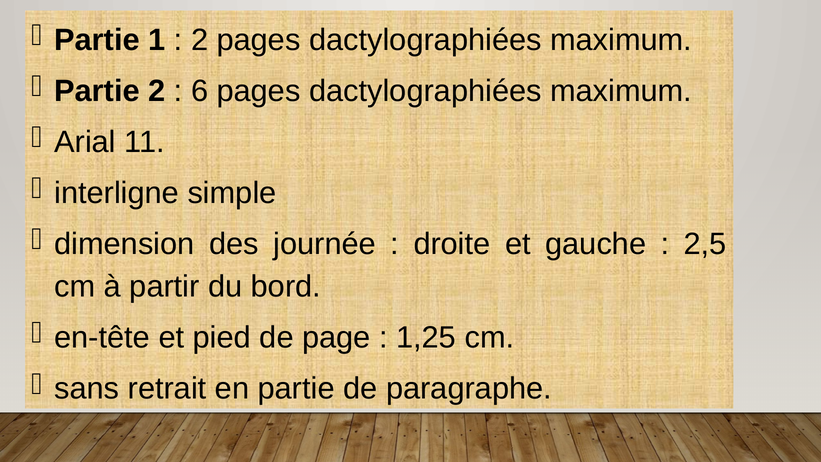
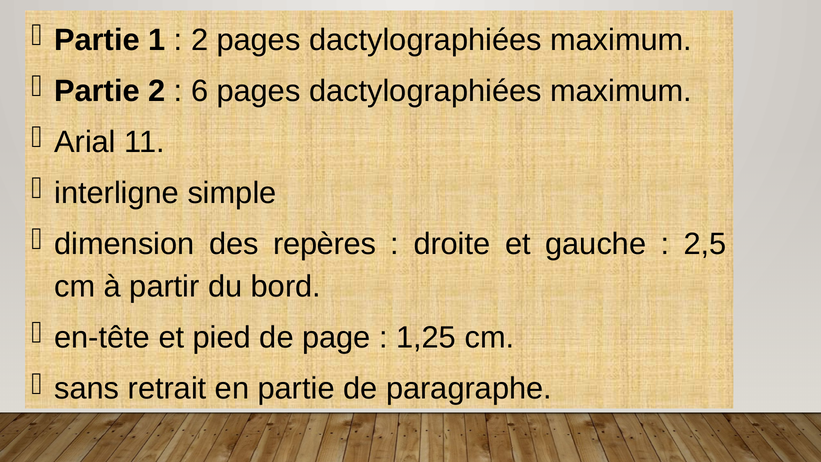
journée: journée -> repères (325, 244)
